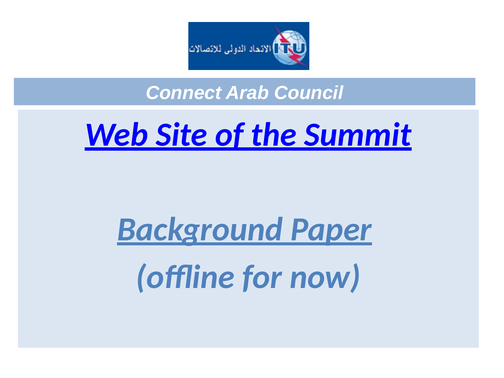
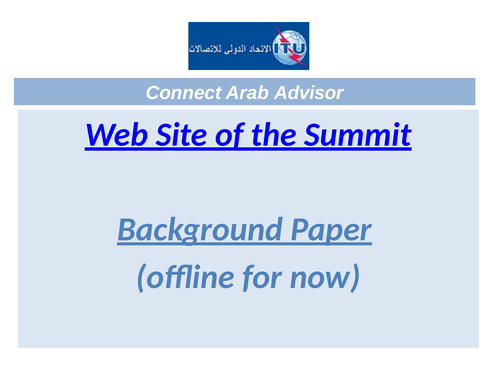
Council: Council -> Advisor (309, 93)
